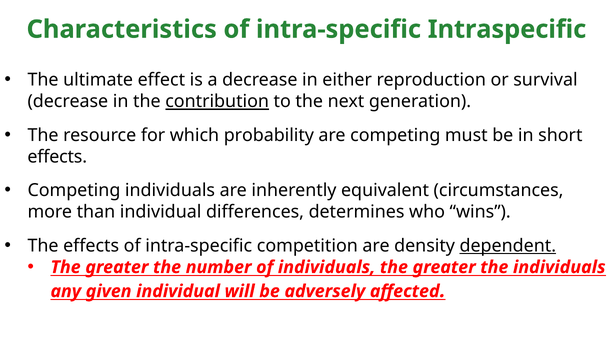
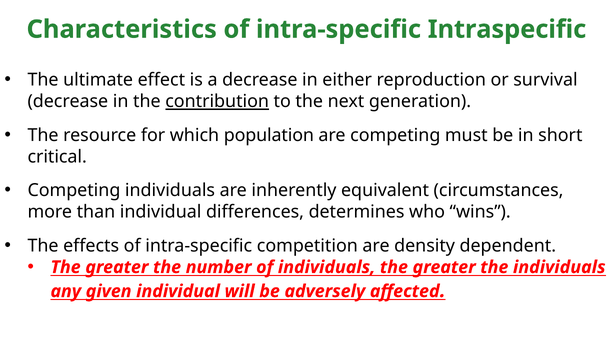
probability: probability -> population (269, 135)
effects: effects -> critical (57, 157)
dependent underline: present -> none (508, 246)
